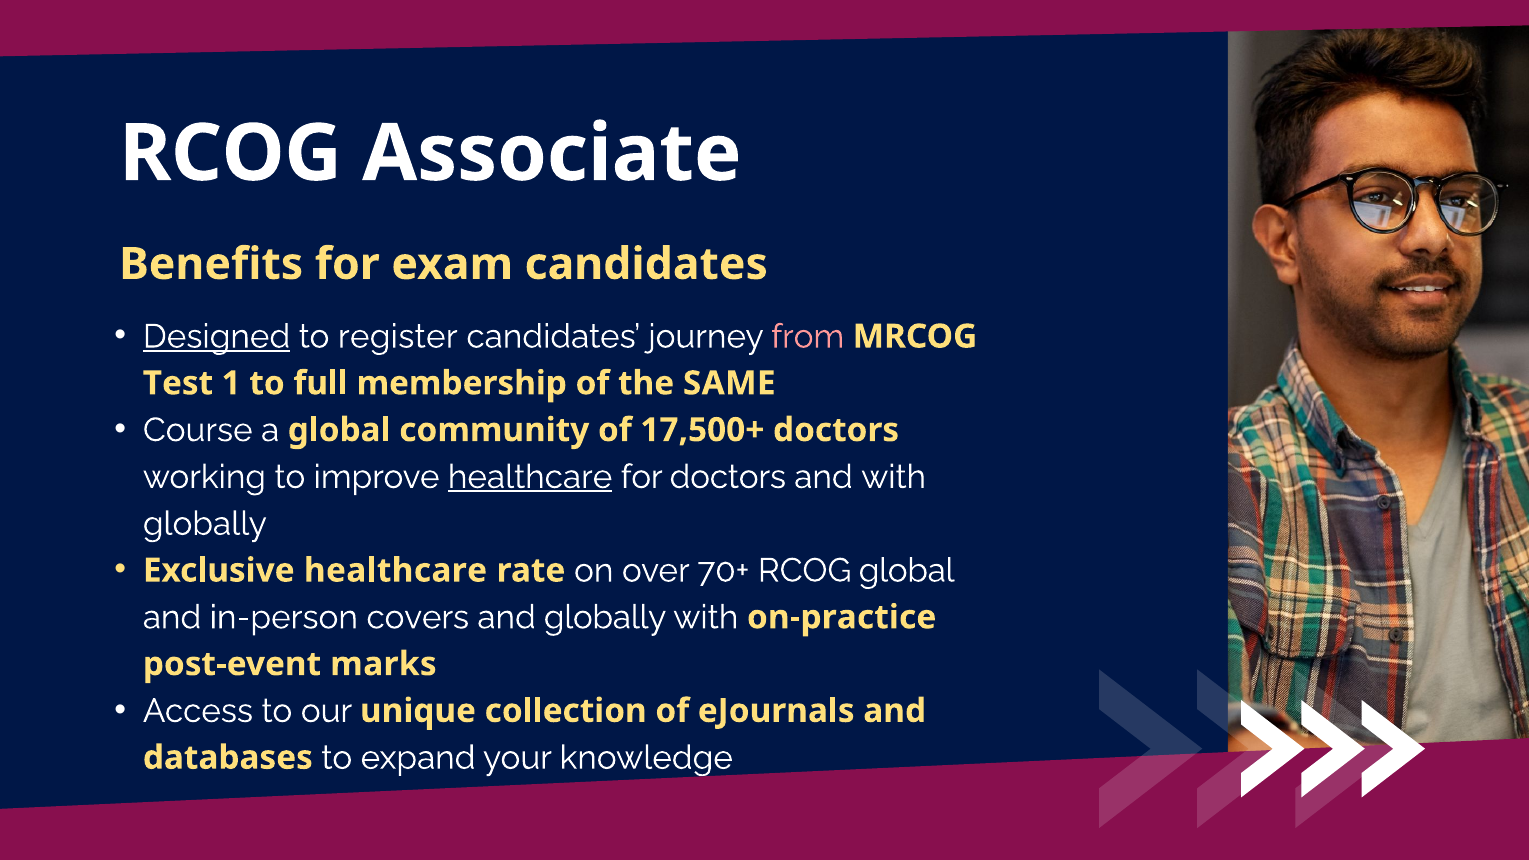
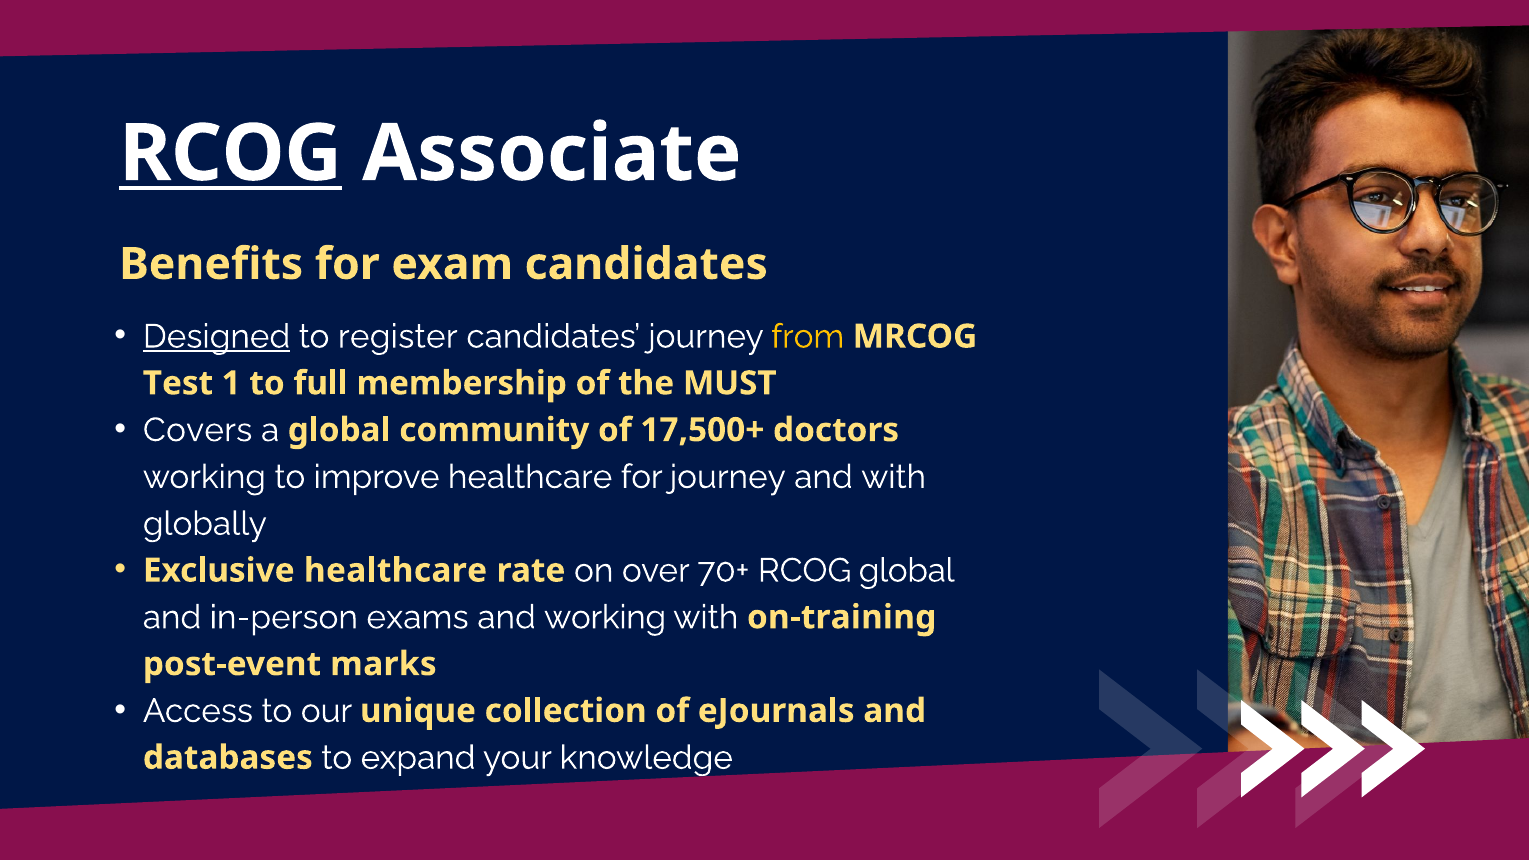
RCOG underline: none -> present (231, 154)
from colour: pink -> yellow (808, 337)
SAME: SAME -> MUST (730, 383)
Course: Course -> Covers (198, 430)
healthcare underline: present -> none (530, 477)
for doctors: doctors -> journey (728, 477)
covers: covers -> exams (418, 617)
and globally: globally -> working (605, 617)
on-practice: on-practice -> on-training (842, 617)
